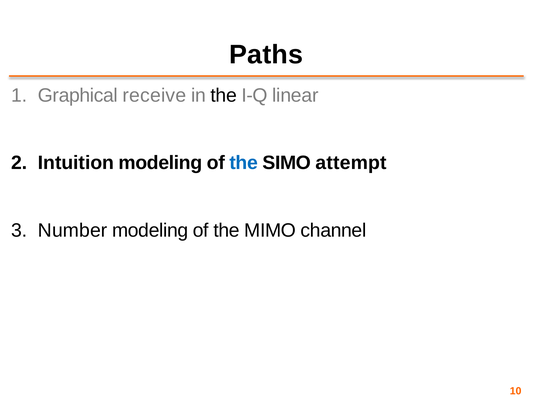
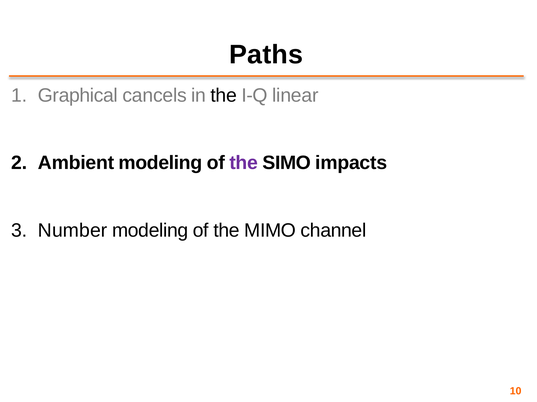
receive: receive -> cancels (155, 96)
Intuition: Intuition -> Ambient (76, 163)
the colour: blue -> purple (244, 163)
attempt: attempt -> impacts (351, 163)
